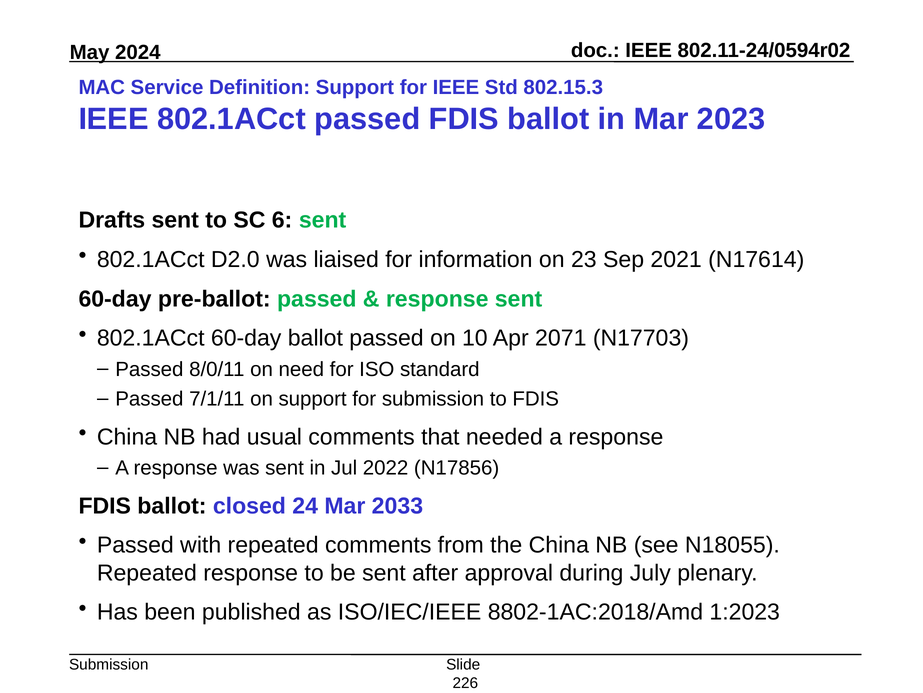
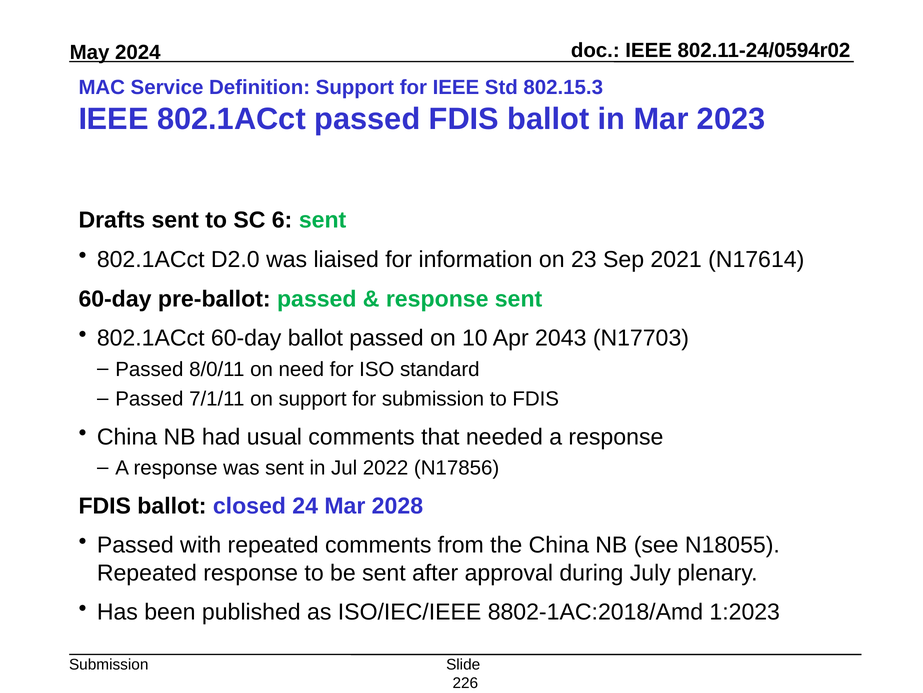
2071: 2071 -> 2043 (561, 338)
2033: 2033 -> 2028 (397, 505)
